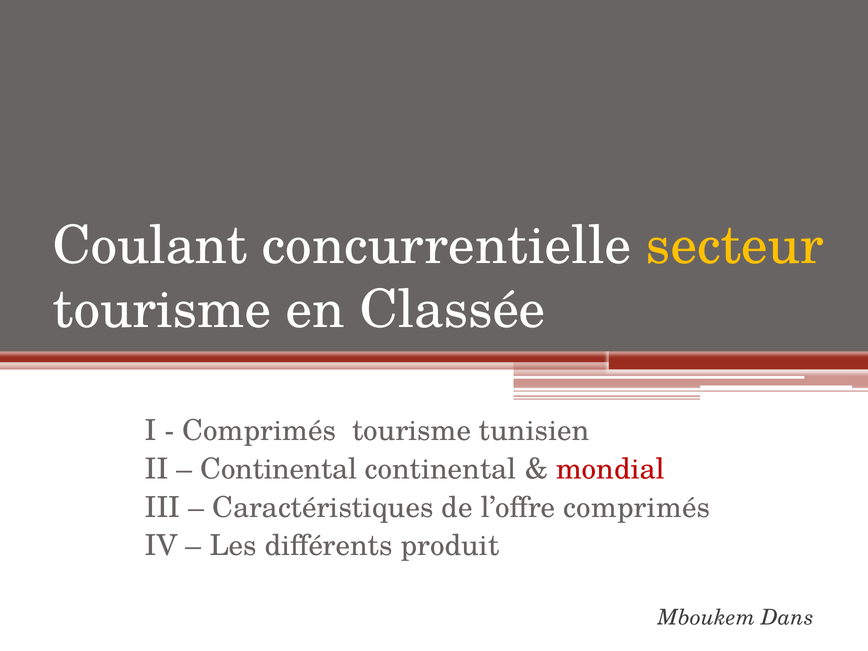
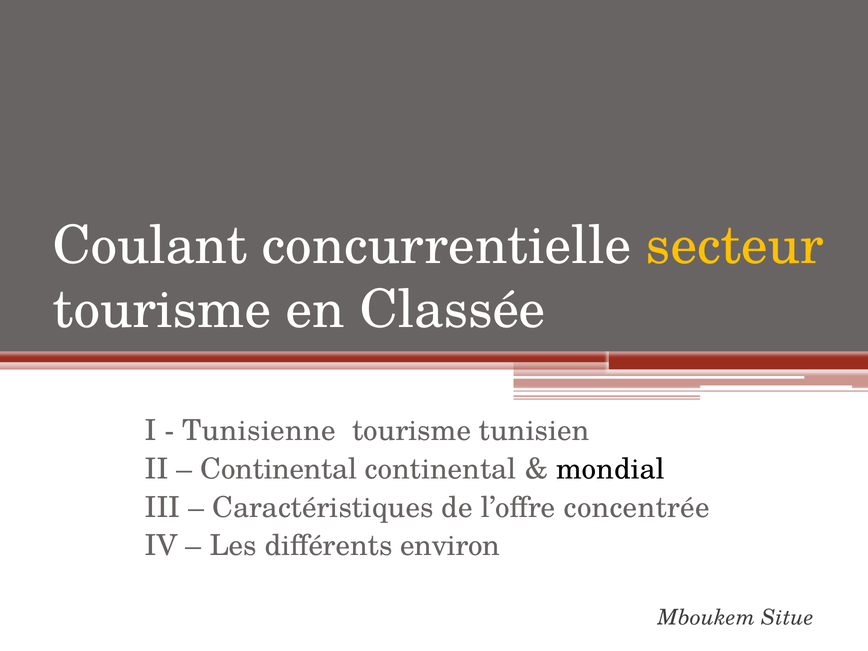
Comprimés: Comprimés -> Tunisienne (259, 431)
mondial colour: red -> black (611, 469)
l’offre comprimés: comprimés -> concentrée (637, 508)
produit: produit -> environ (450, 546)
Dans: Dans -> Situe (788, 618)
